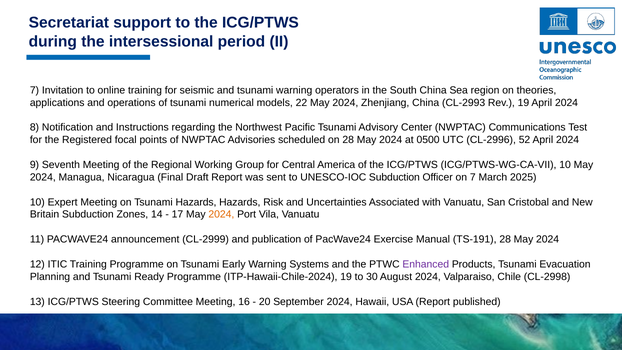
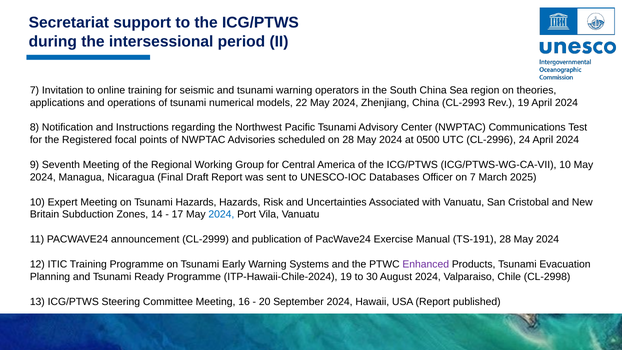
52: 52 -> 24 (525, 140)
UNESCO-IOC Subduction: Subduction -> Databases (394, 177)
2024 colour: orange -> blue (221, 214)
